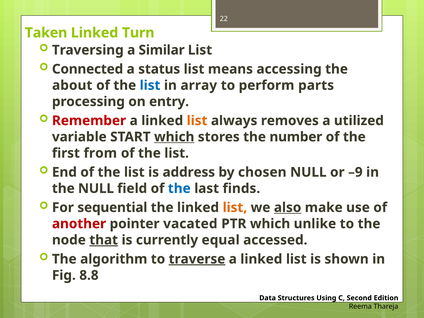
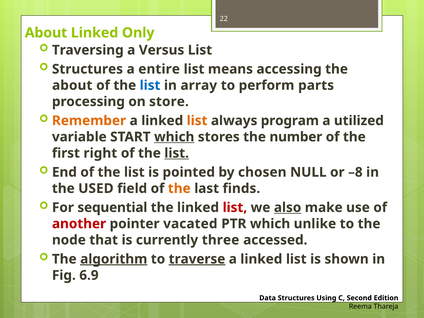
Taken: Taken -> About (46, 33)
Turn: Turn -> Only (138, 33)
Similar: Similar -> Versus (162, 50)
Connected: Connected -> Structures (87, 69)
status: status -> entire (159, 69)
entry: entry -> store (169, 102)
Remember colour: red -> orange (89, 121)
removes: removes -> program (290, 121)
from: from -> right (100, 153)
list underline: none -> present (177, 153)
address: address -> pointed (189, 172)
–9: –9 -> –8 (355, 172)
the NULL: NULL -> USED (96, 188)
the colour: blue -> orange (179, 188)
list colour: orange -> red (235, 208)
that underline: present -> none (104, 240)
equal: equal -> three (221, 240)
algorithm underline: none -> present (114, 259)
8.8: 8.8 -> 6.9 (89, 275)
